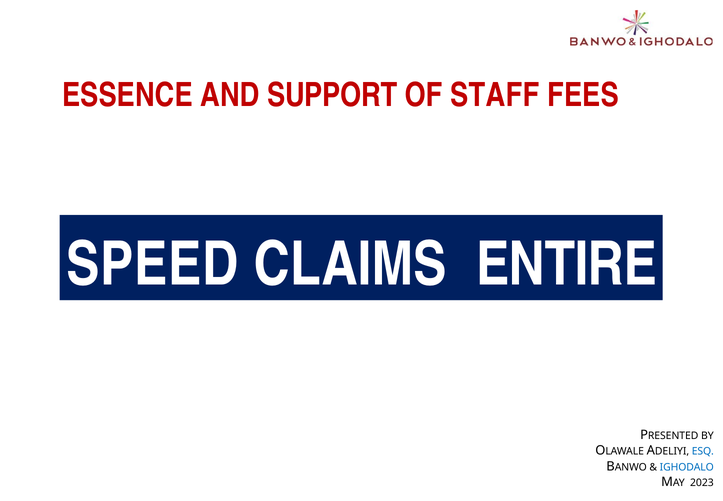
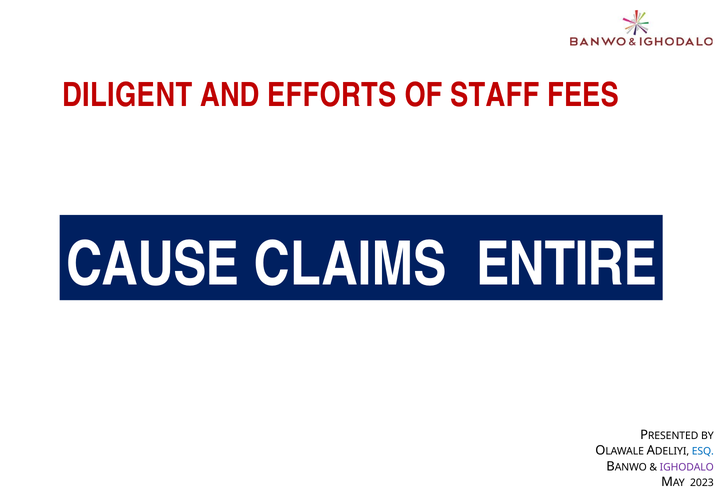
ESSENCE: ESSENCE -> DILIGENT (127, 95)
SUPPORT: SUPPORT -> EFFORTS (332, 95)
SPEED: SPEED -> CAUSE (153, 264)
IGHODALO colour: blue -> purple (687, 467)
